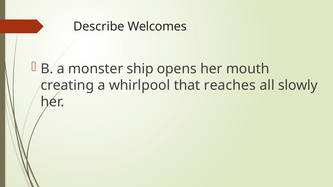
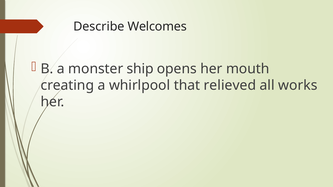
reaches: reaches -> relieved (230, 85)
slowly: slowly -> works (298, 85)
